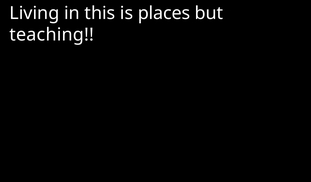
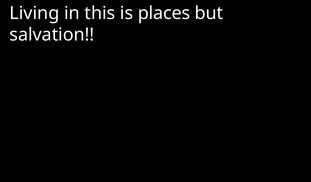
teaching: teaching -> salvation (52, 35)
